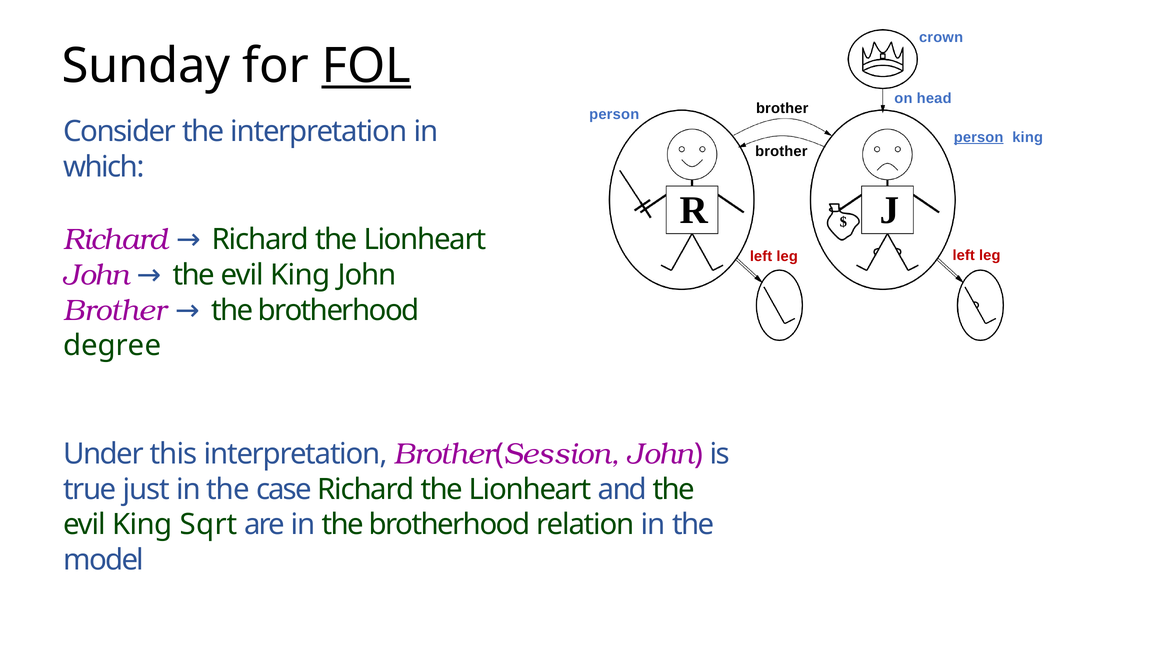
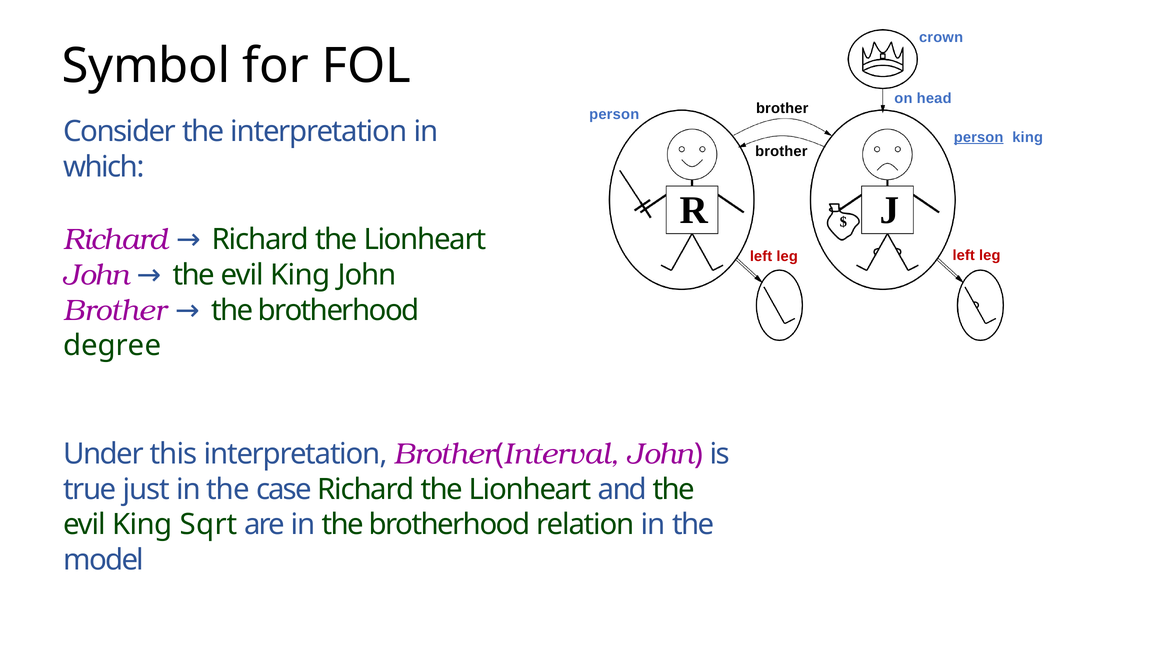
Sunday: Sunday -> Symbol (146, 66)
FOL underline: present -> none (366, 66)
Session: Session -> Interval (562, 454)
